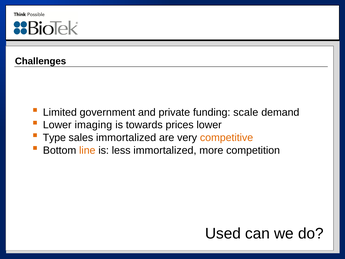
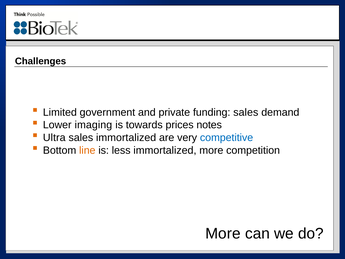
funding scale: scale -> sales (246, 112)
prices lower: lower -> notes (209, 125)
Type: Type -> Ultra (54, 138)
competitive colour: orange -> blue (227, 138)
Used: Used -> More (223, 233)
